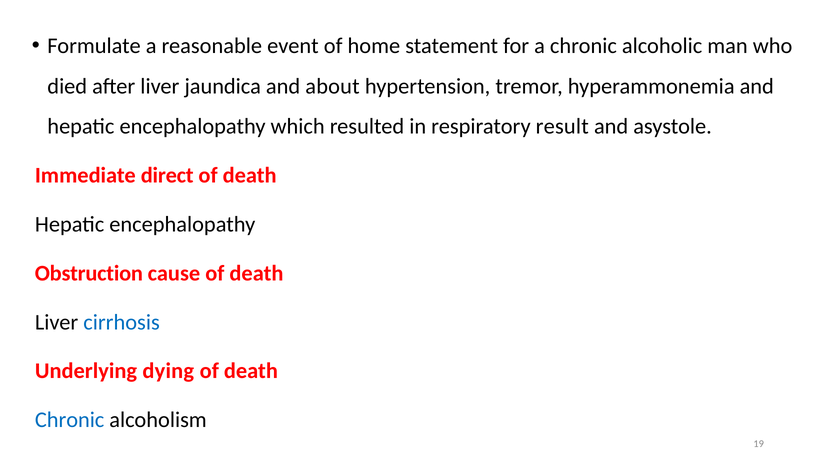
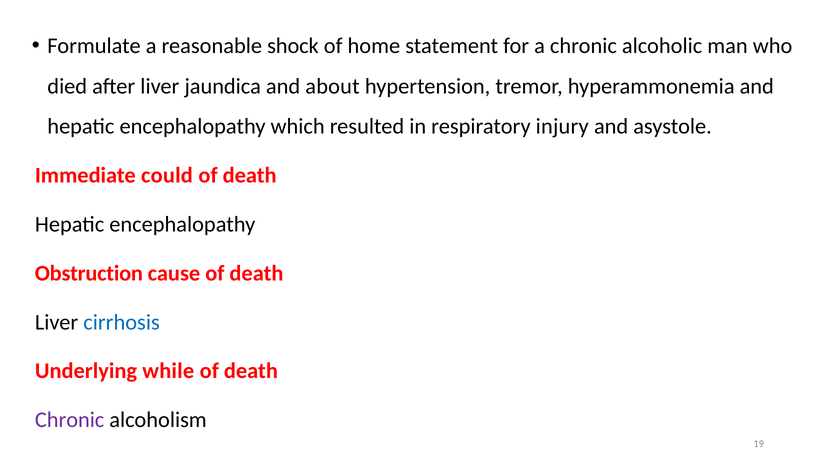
event: event -> shock (293, 46)
result: result -> injury (562, 127)
direct: direct -> could (167, 176)
dying: dying -> while (168, 371)
Chronic colour: blue -> purple (70, 420)
